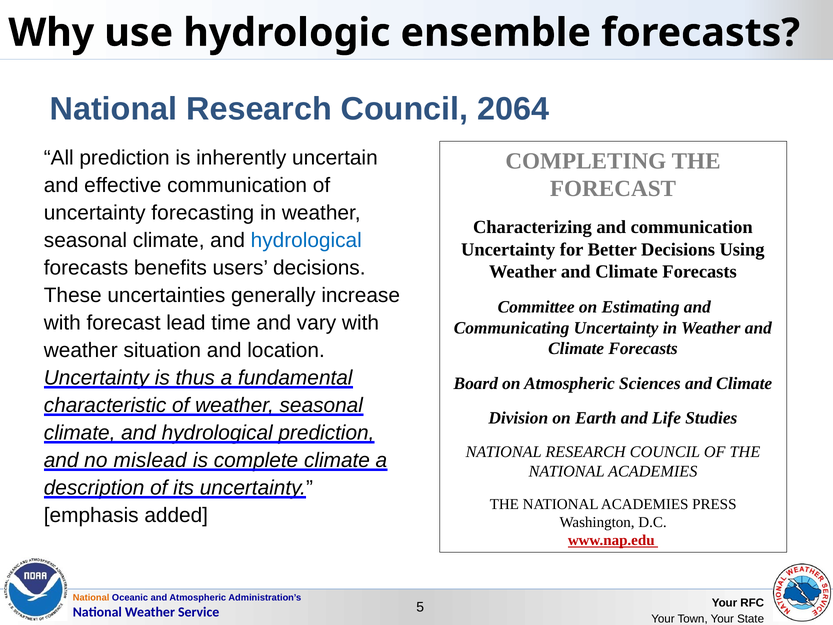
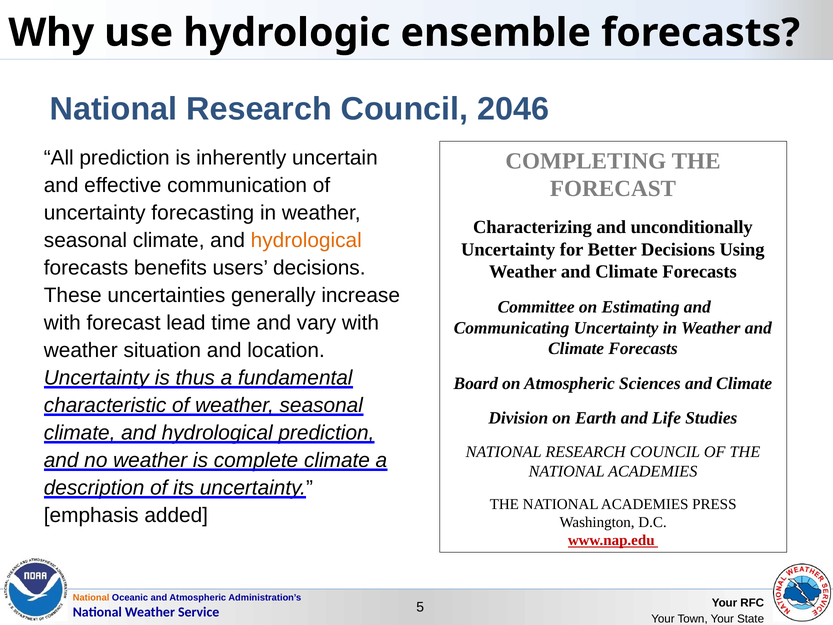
2064: 2064 -> 2046 (513, 109)
and communication: communication -> unconditionally (692, 227)
hydrological colour: blue -> orange (306, 240)
no mislead: mislead -> weather (150, 460)
